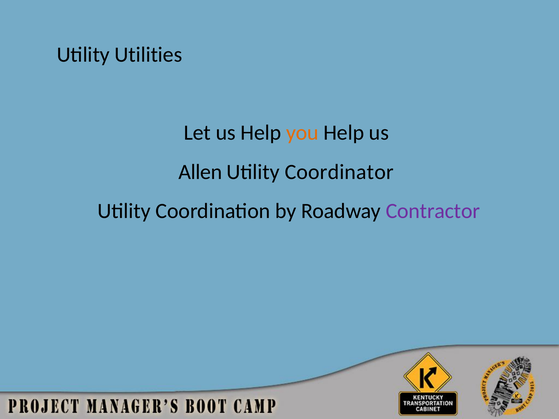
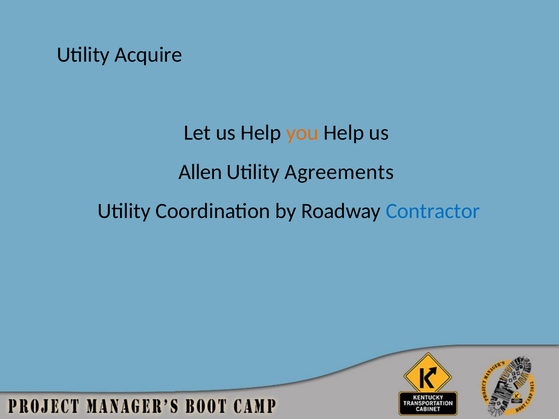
Utilities: Utilities -> Acquire (148, 55)
Coordinator: Coordinator -> Agreements (339, 172)
Contractor colour: purple -> blue (433, 211)
